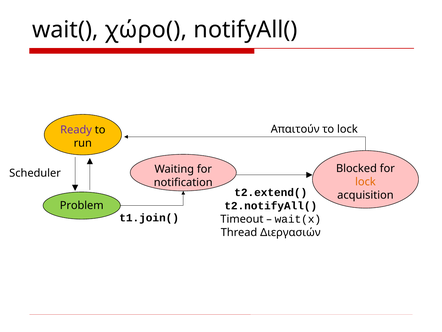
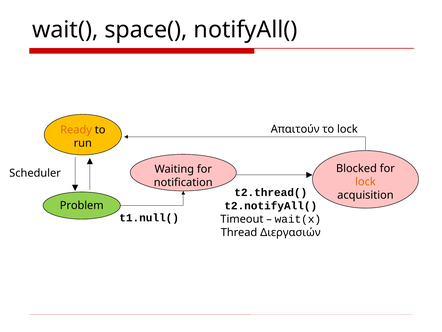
χώρο(: χώρο( -> space( (146, 30)
Ready colour: purple -> orange (76, 130)
t2.extend(: t2.extend( -> t2.thread( (271, 192)
t1.join(: t1.join( -> t1.null( (149, 218)
